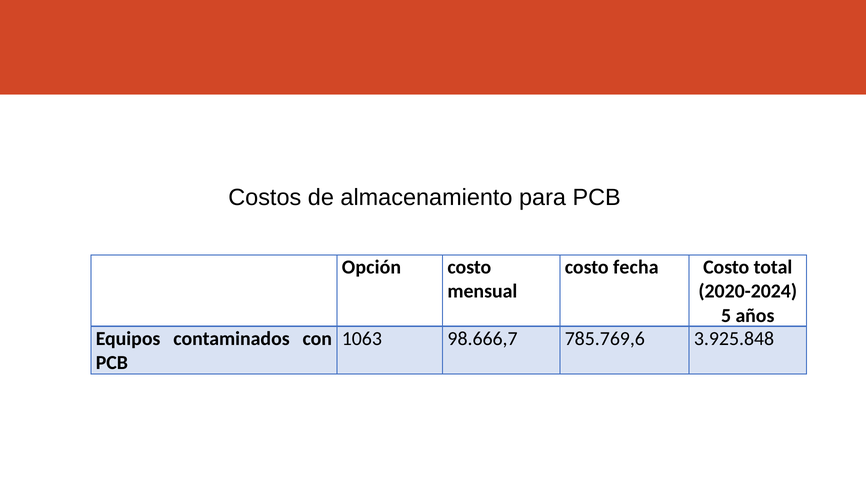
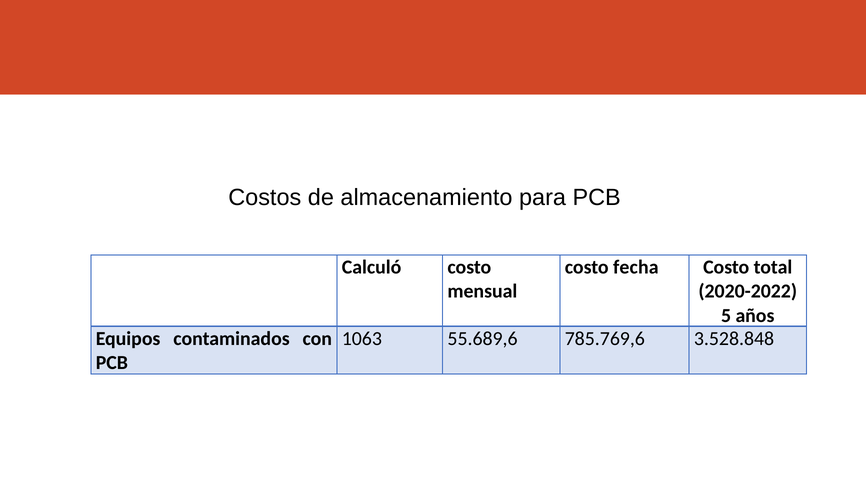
Opción: Opción -> Calculó (372, 267)
2020-2024: 2020-2024 -> 2020-2022 (748, 292)
98.666,7: 98.666,7 -> 55.689,6 (483, 339)
3.925.848: 3.925.848 -> 3.528.848 (734, 339)
